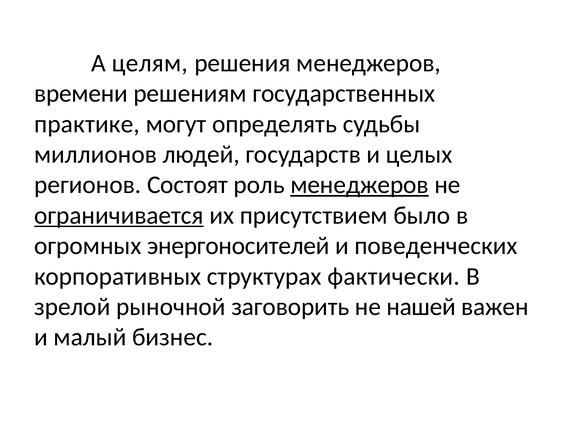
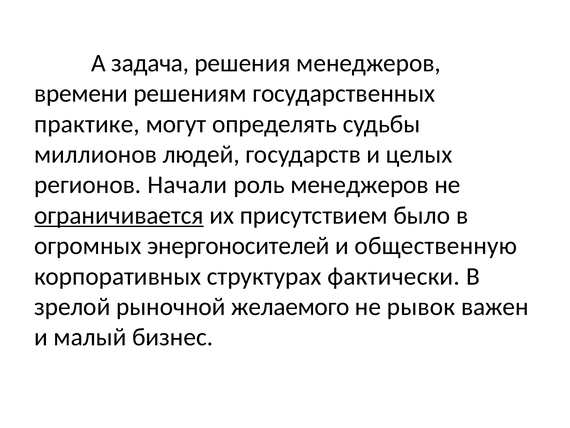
целям: целям -> задача (150, 63)
Состоят: Состоят -> Начали (187, 185)
менеджеров underline: present -> none (360, 185)
поведенческих: поведенческих -> общественную (436, 246)
заговорить: заговорить -> желаемого (290, 306)
нашей: нашей -> рывок (421, 306)
